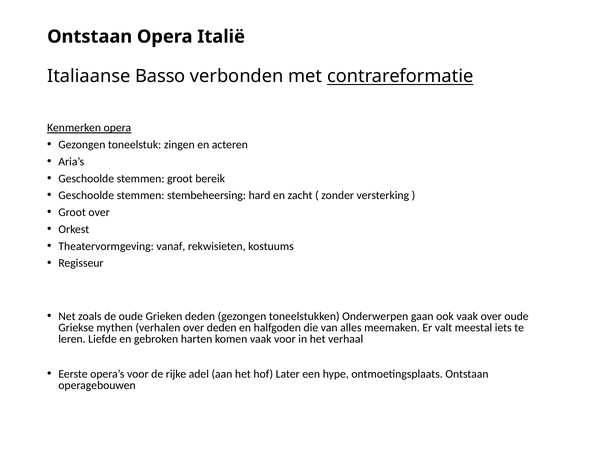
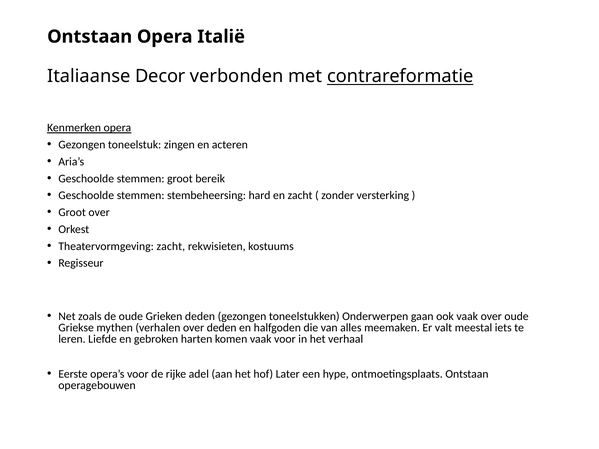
Basso: Basso -> Decor (160, 76)
Theatervormgeving vanaf: vanaf -> zacht (171, 246)
